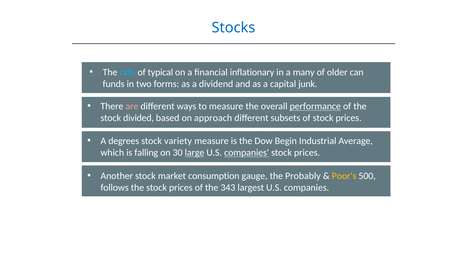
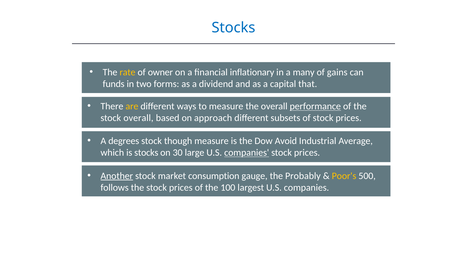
rate colour: light blue -> yellow (128, 72)
typical: typical -> owner (160, 72)
older: older -> gains (337, 72)
junk: junk -> that (308, 84)
are colour: pink -> yellow (132, 106)
stock divided: divided -> overall (138, 118)
variety: variety -> though (178, 141)
Begin: Begin -> Avoid (286, 141)
is falling: falling -> stocks (146, 152)
large underline: present -> none (195, 152)
Another underline: none -> present (117, 176)
343: 343 -> 100 (228, 187)
